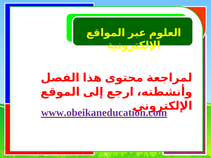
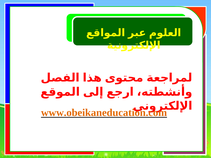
www.obeikaneducation.com colour: purple -> orange (104, 113)
